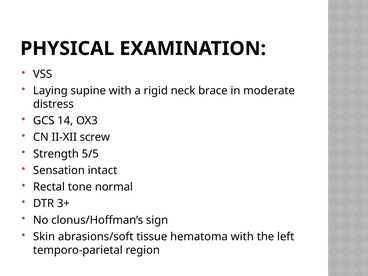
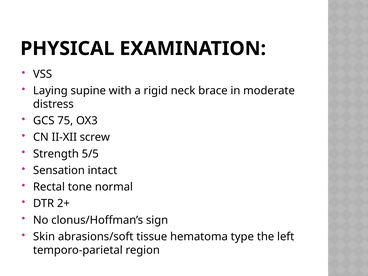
14: 14 -> 75 (65, 121)
3+: 3+ -> 2+ (63, 204)
hematoma with: with -> type (242, 237)
